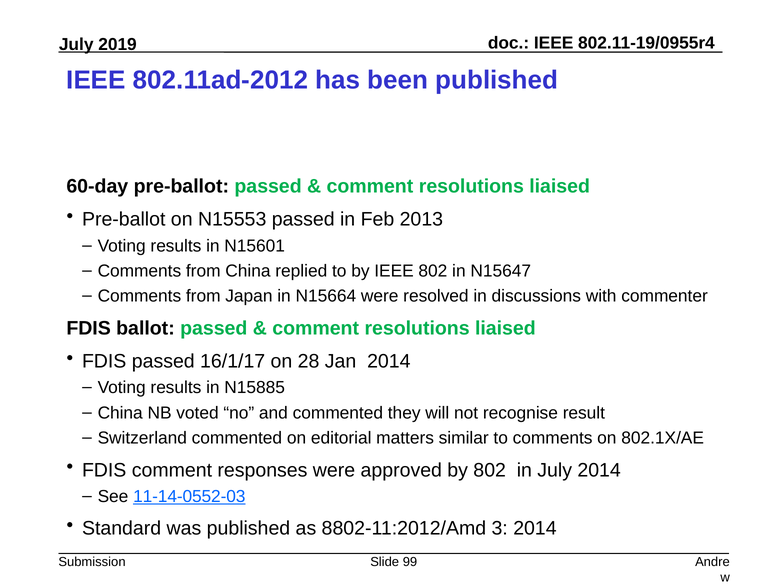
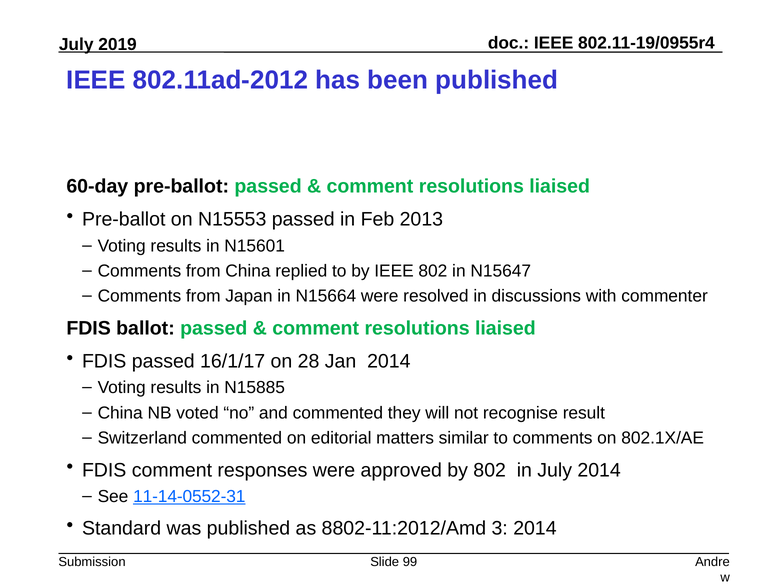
11-14-0552-03: 11-14-0552-03 -> 11-14-0552-31 (189, 496)
